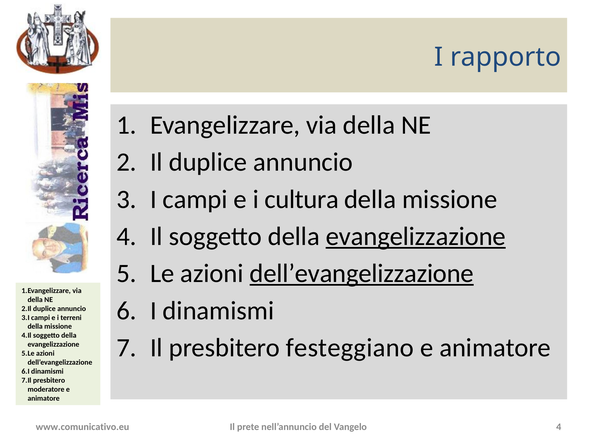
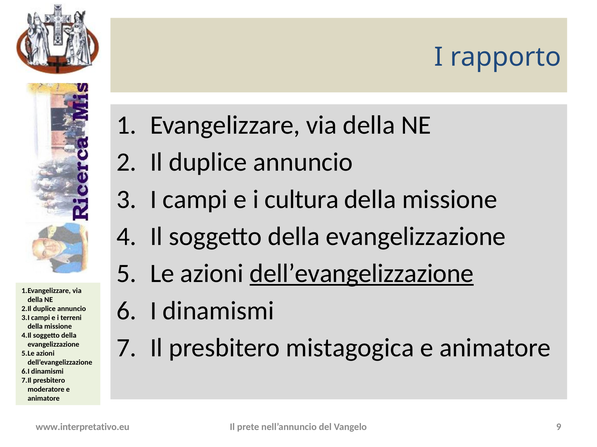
evangelizzazione underline: present -> none (416, 237)
festeggiano: festeggiano -> mistagogica (350, 348)
Vangelo 4: 4 -> 9 (559, 427)
www.comunicativo.eu: www.comunicativo.eu -> www.interpretativo.eu (83, 428)
